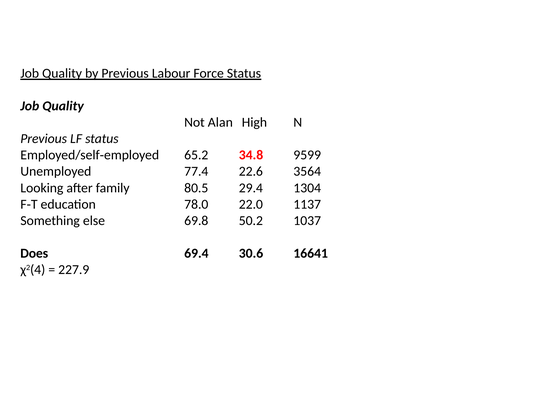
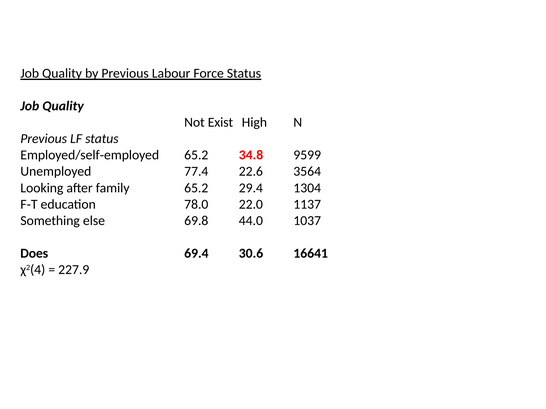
Alan: Alan -> Exist (220, 123)
family 80.5: 80.5 -> 65.2 (196, 188)
50.2: 50.2 -> 44.0 (251, 221)
